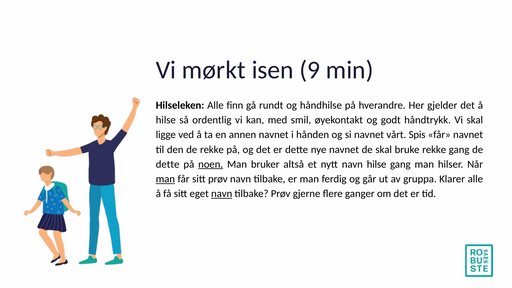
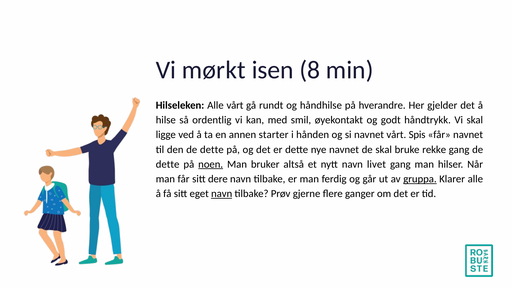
9: 9 -> 8 (310, 70)
Alle finn: finn -> vårt (235, 105)
annen navnet: navnet -> starter (274, 135)
den de rekke: rekke -> dette (212, 150)
navn hilse: hilse -> livet (376, 164)
man underline: present -> none (165, 179)
sitt prøv: prøv -> dere (218, 179)
gruppa underline: none -> present (420, 179)
